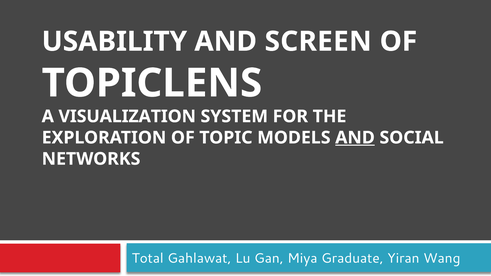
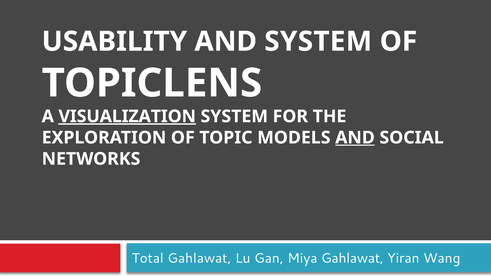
AND SCREEN: SCREEN -> SYSTEM (318, 42)
VISUALIZATION underline: none -> present (127, 116)
Miya Graduate: Graduate -> Gahlawat (352, 258)
